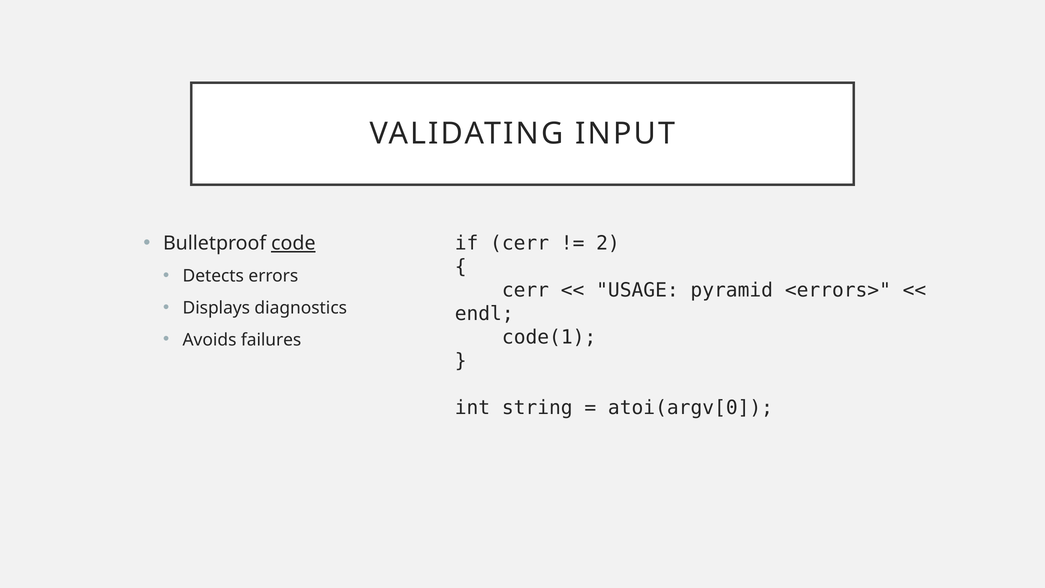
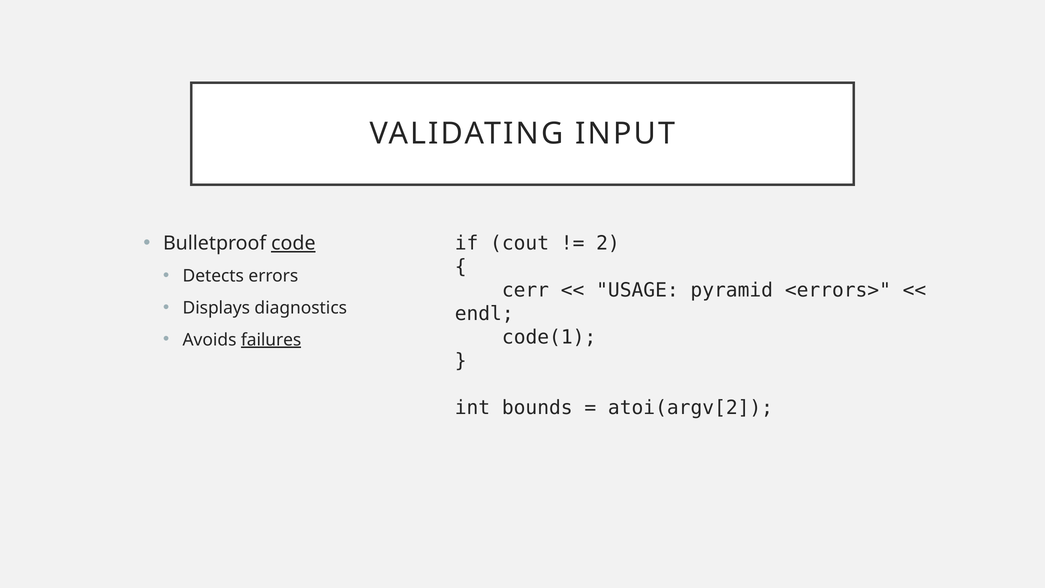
if cerr: cerr -> cout (520, 243)
failures underline: none -> present (271, 340)
string: string -> bounds (537, 408)
atoi(argv[0: atoi(argv[0 -> atoi(argv[2 (691, 408)
